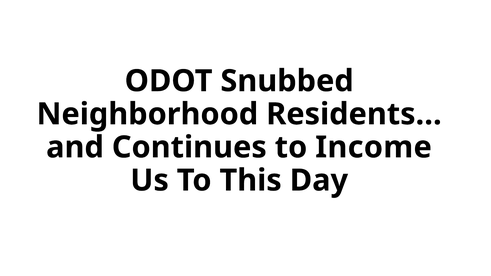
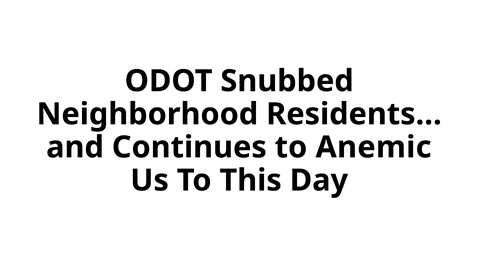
Income: Income -> Anemic (374, 147)
